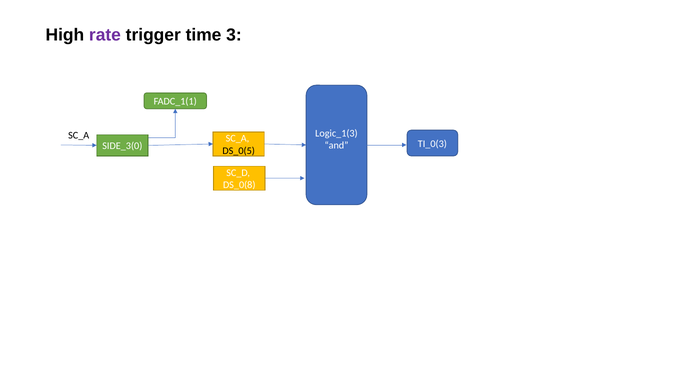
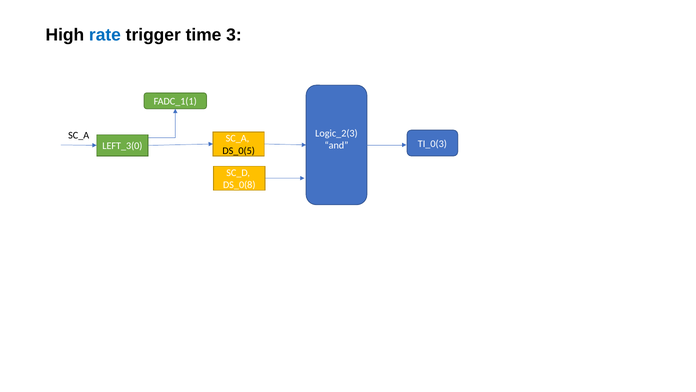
rate colour: purple -> blue (105, 35)
Logic_1(3: Logic_1(3 -> Logic_2(3 (336, 133)
SIDE_3(0: SIDE_3(0 -> LEFT_3(0 (122, 146)
